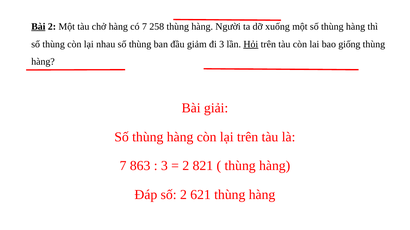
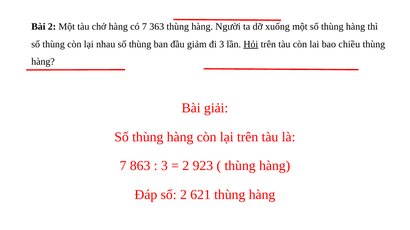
Bài underline: present -> none (38, 27)
258: 258 -> 363 (157, 27)
giống: giống -> chiều (349, 44)
821: 821 -> 923 (203, 166)
